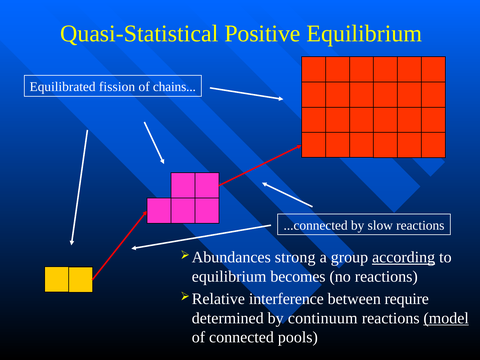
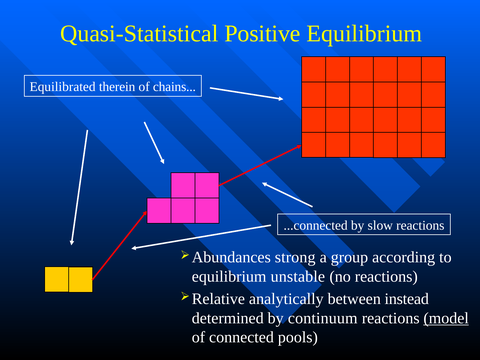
fission: fission -> therein (117, 87)
according underline: present -> none (404, 257)
becomes: becomes -> unstable (298, 277)
interference: interference -> analytically (286, 299)
require: require -> instead (407, 299)
